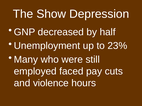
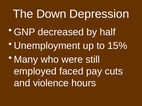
Show: Show -> Down (51, 14)
23%: 23% -> 15% (117, 46)
